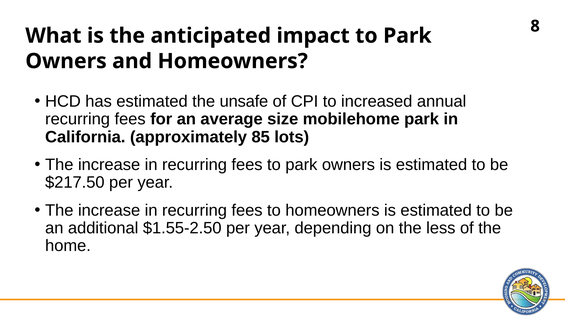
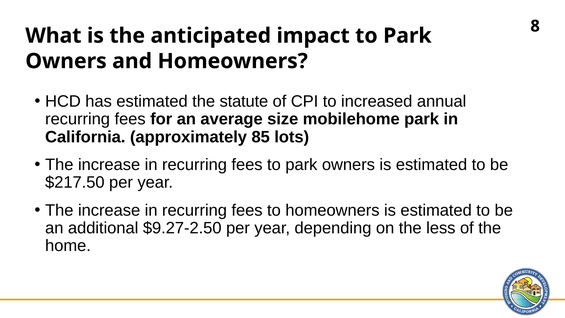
unsafe: unsafe -> statute (244, 101)
$1.55-2.50: $1.55-2.50 -> $9.27-2.50 (182, 228)
